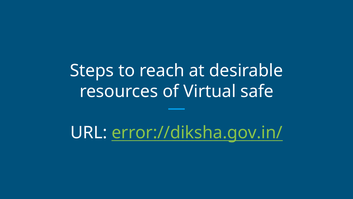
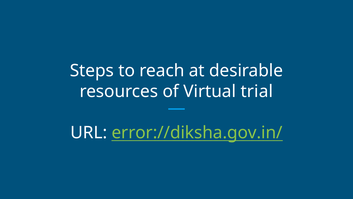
safe: safe -> trial (257, 91)
